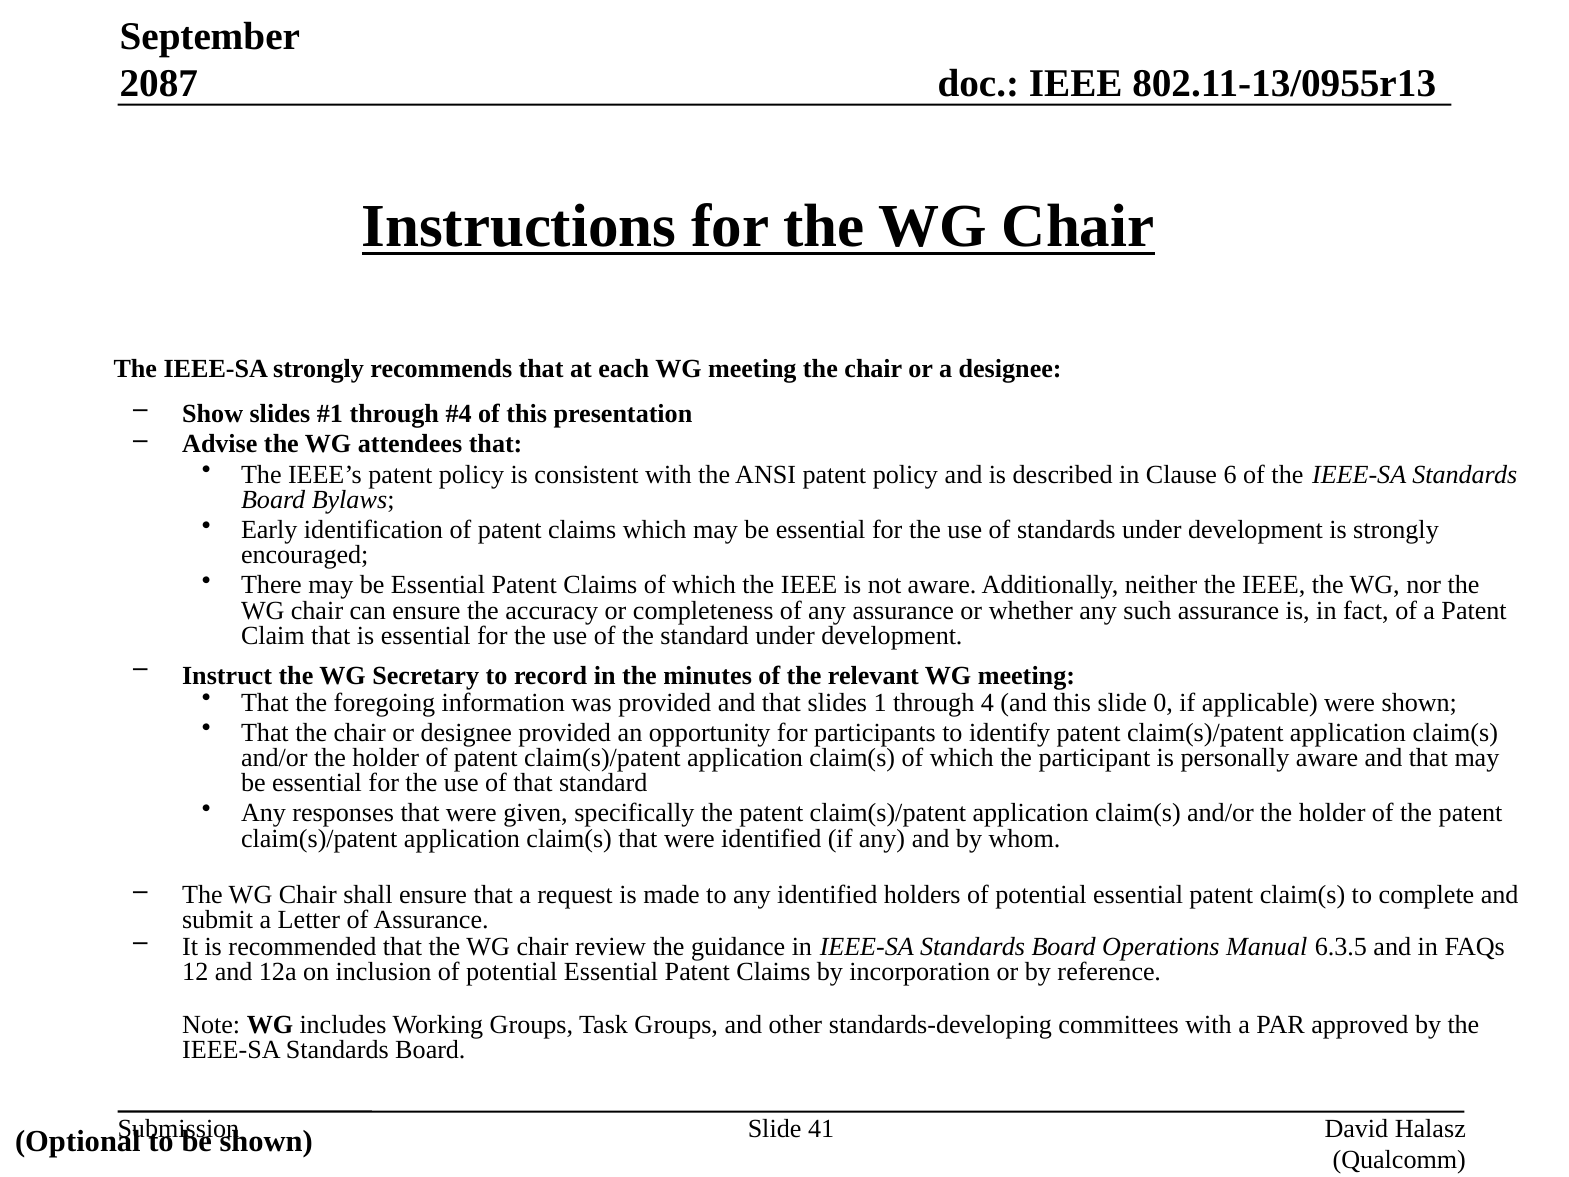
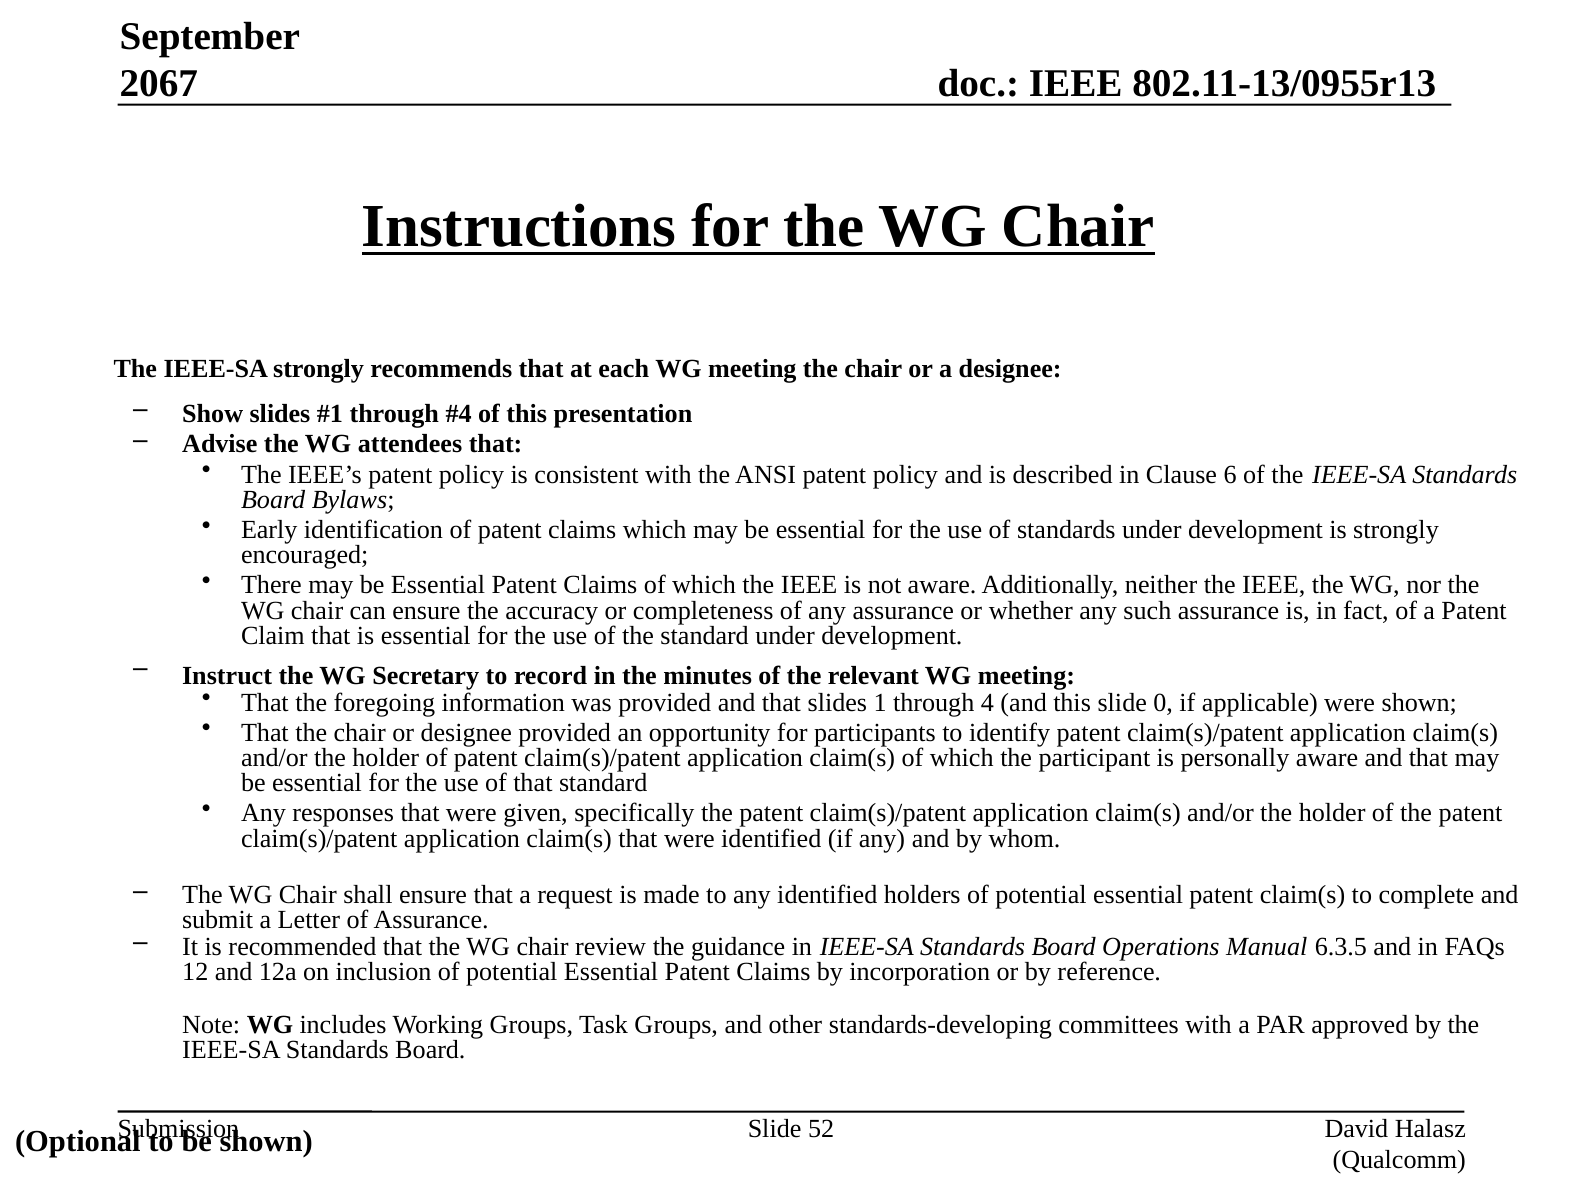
2087: 2087 -> 2067 (159, 84)
41: 41 -> 52 (821, 1129)
